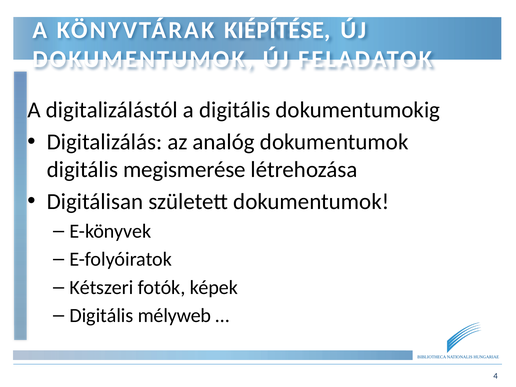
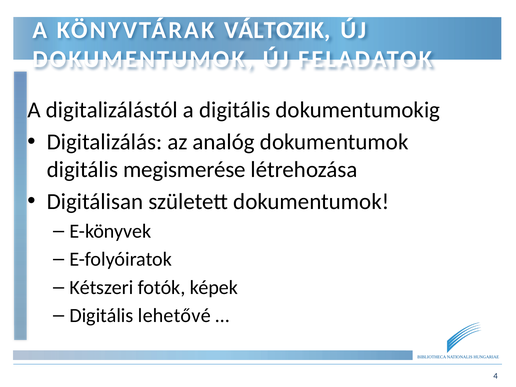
KIÉPÍTÉSE: KIÉPÍTÉSE -> VÁLTOZIK (277, 30)
mélyweb: mélyweb -> lehetővé (174, 316)
